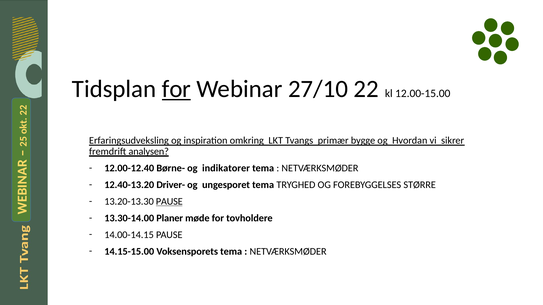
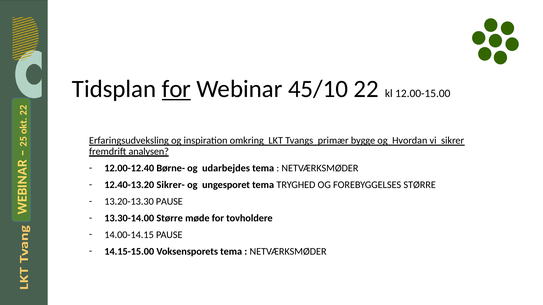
27/10: 27/10 -> 45/10 (318, 89)
indikatorer: indikatorer -> udarbejdes (226, 168)
Driver-: Driver- -> Sikrer- (171, 185)
PAUSE underline: present -> none (169, 202)
13.30-14.00 Planer: Planer -> Større (170, 218)
